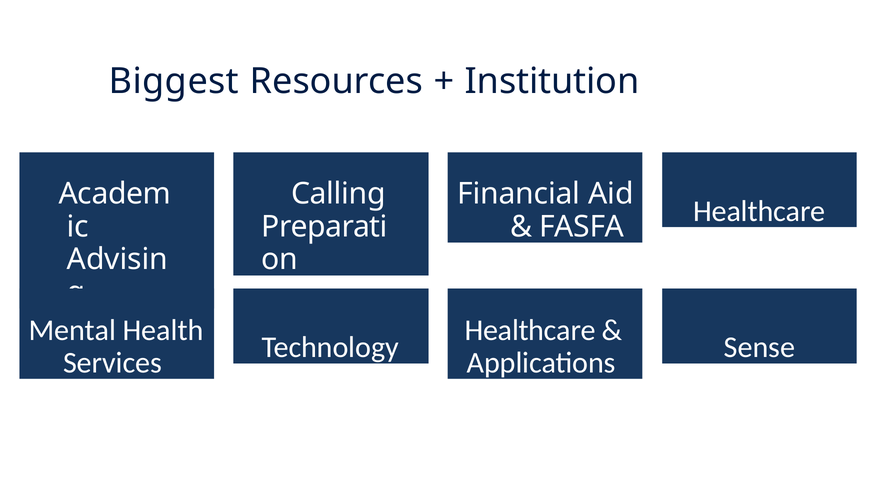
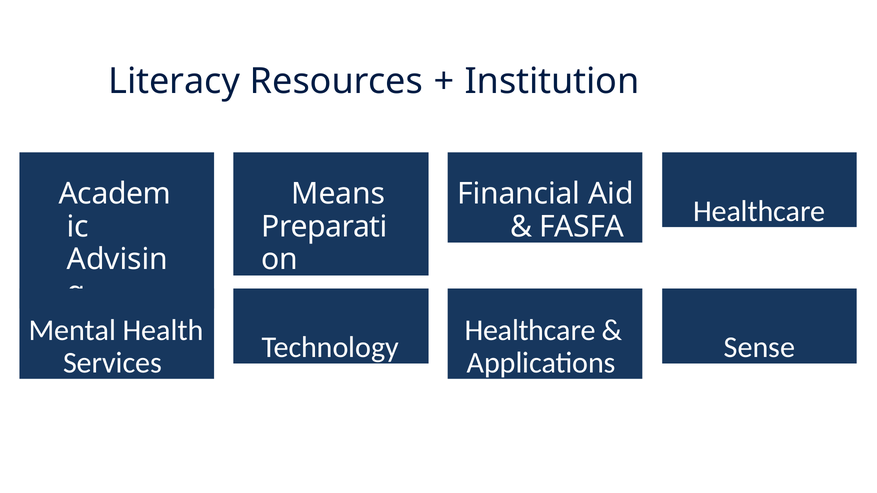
Biggest: Biggest -> Literacy (174, 81)
Calling: Calling -> Means (338, 194)
